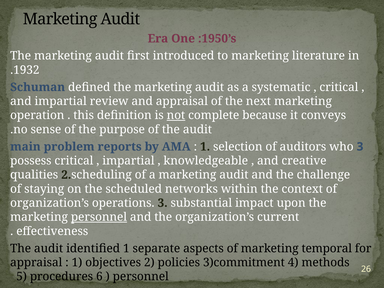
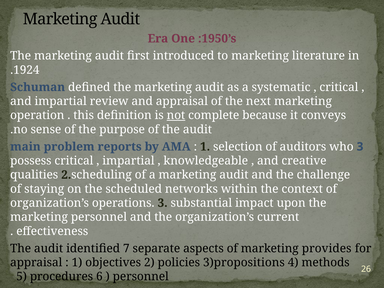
1932: 1932 -> 1924 (26, 70)
personnel underline: present -> none (99, 217)
identified 1: 1 -> 7 (126, 248)
temporal: temporal -> provides (327, 248)
3)commitment: 3)commitment -> 3)propositions (244, 262)
